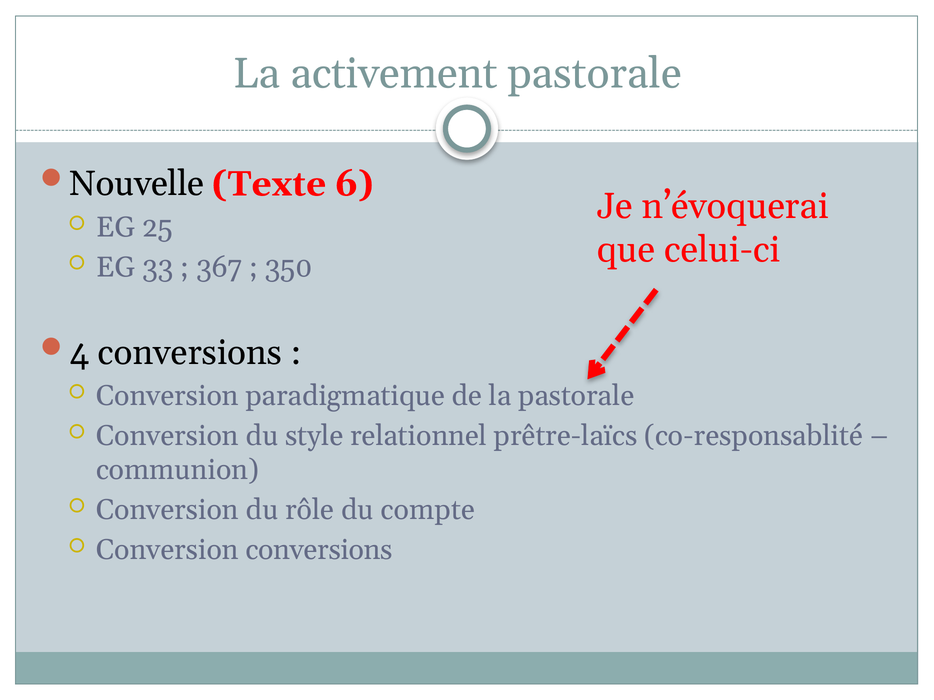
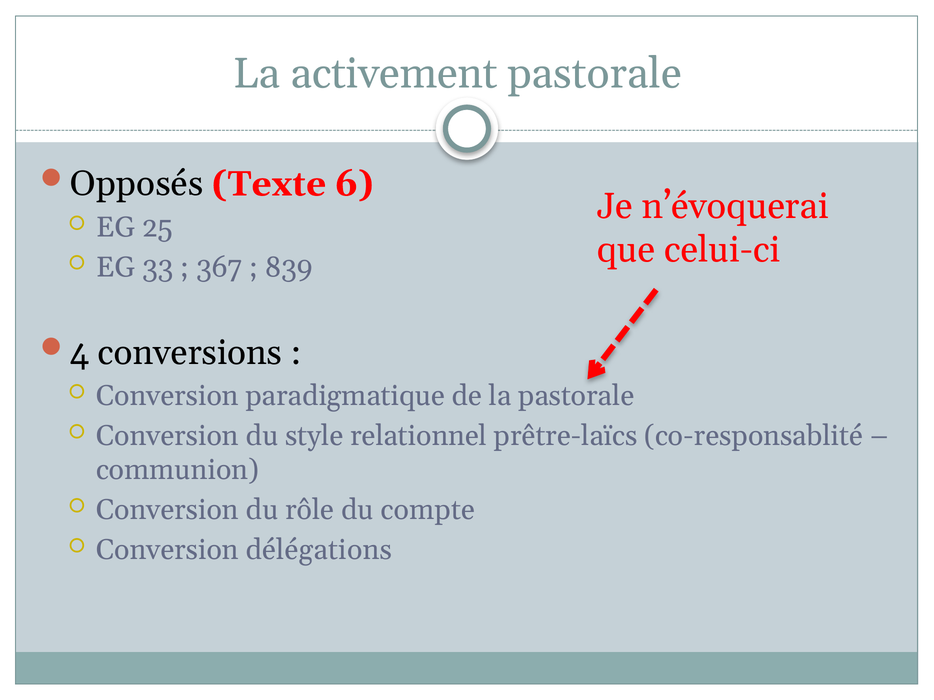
Nouvelle: Nouvelle -> Opposés (136, 184)
350: 350 -> 839 (289, 267)
Conversion conversions: conversions -> délégations (319, 550)
